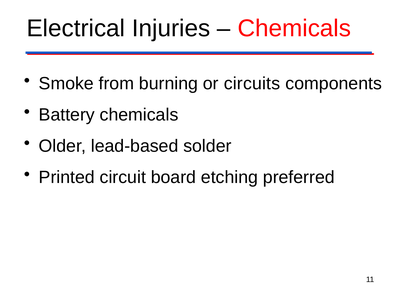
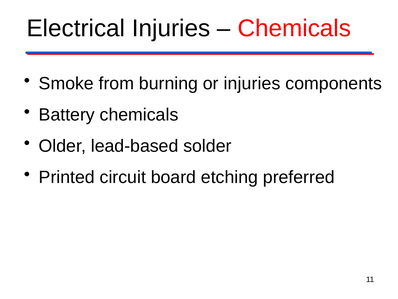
or circuits: circuits -> injuries (252, 83)
